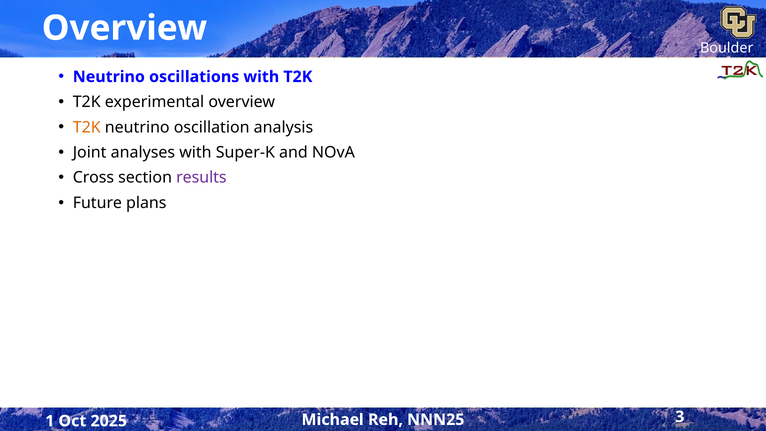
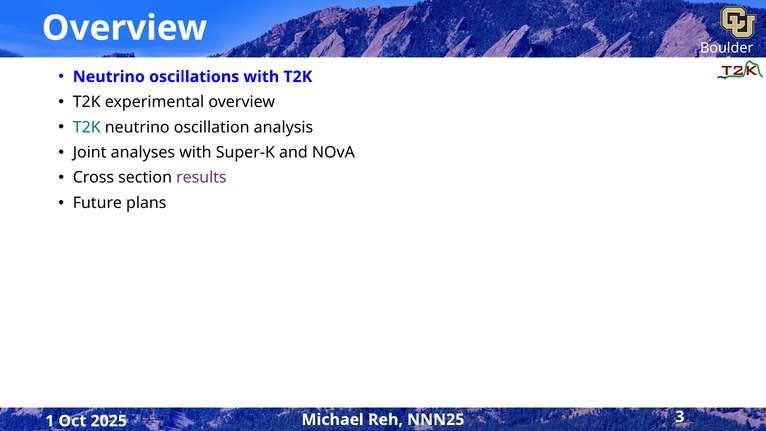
T2K colour: orange -> blue (87, 127)
